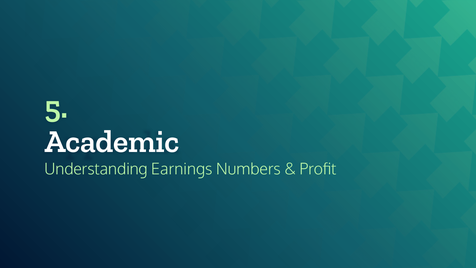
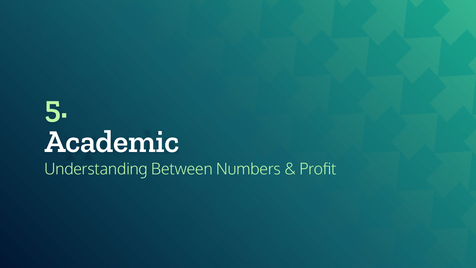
Earnings: Earnings -> Between (182, 169)
